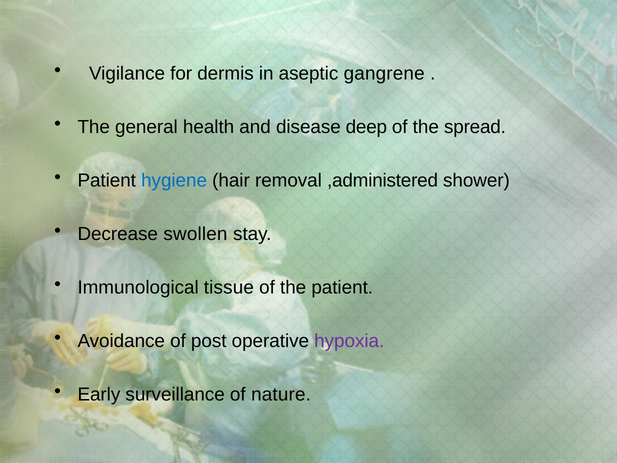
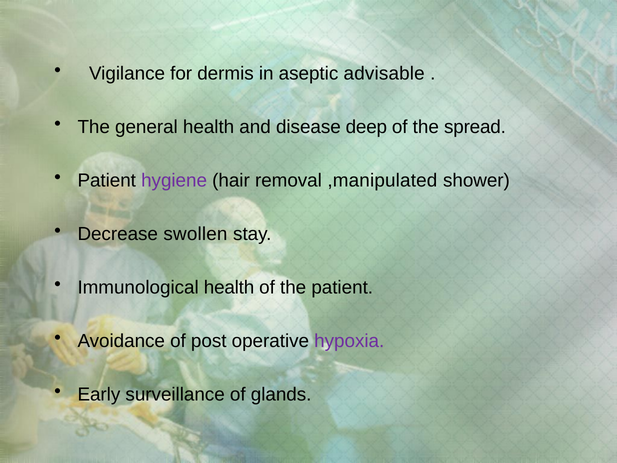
gangrene: gangrene -> advisable (384, 74)
hygiene colour: blue -> purple (174, 180)
,administered: ,administered -> ,manipulated (382, 180)
Immunological tissue: tissue -> health (229, 287)
nature: nature -> glands (281, 394)
